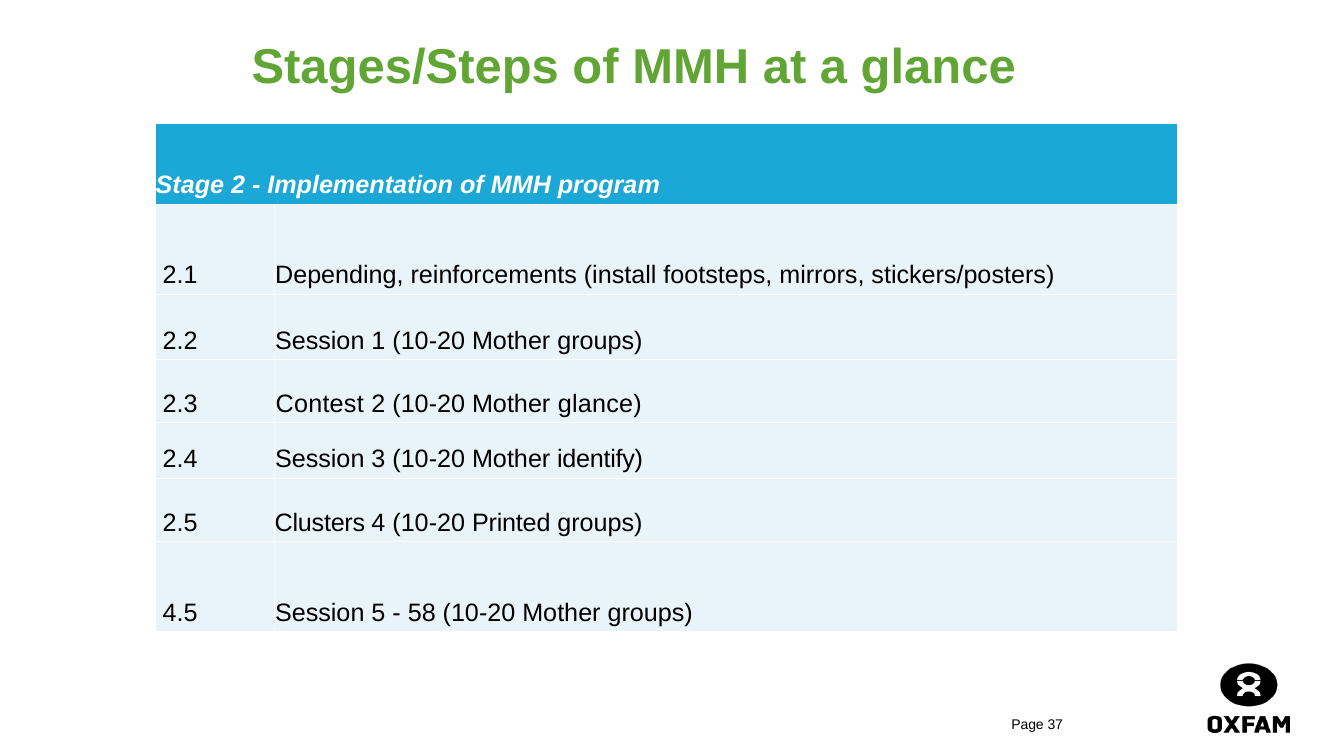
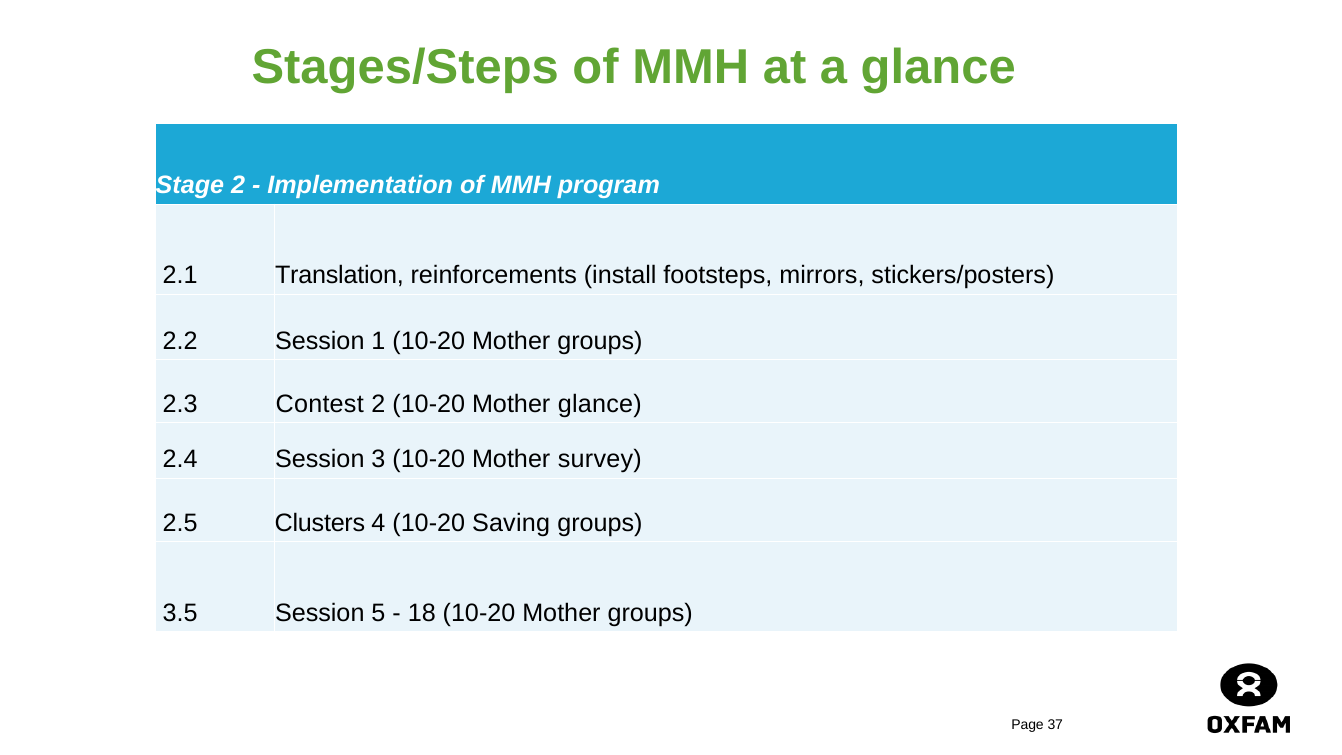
Depending: Depending -> Translation (340, 276)
identify: identify -> survey (600, 460)
Printed: Printed -> Saving (511, 523)
4.5: 4.5 -> 3.5 (180, 613)
58: 58 -> 18 (422, 613)
